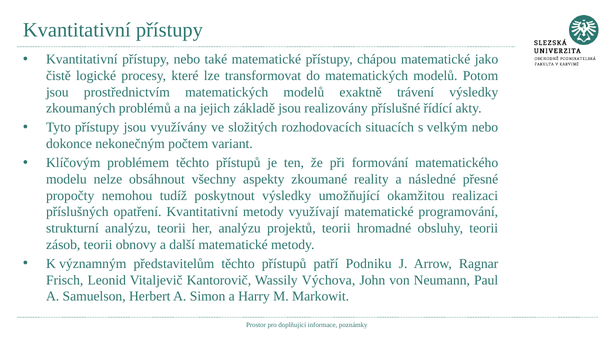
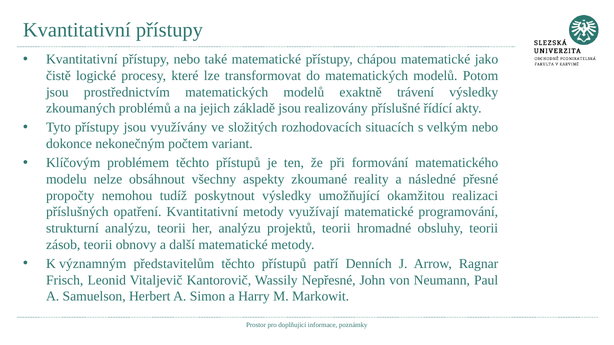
Podniku: Podniku -> Denních (369, 264)
Výchova: Výchova -> Nepřesné (329, 280)
